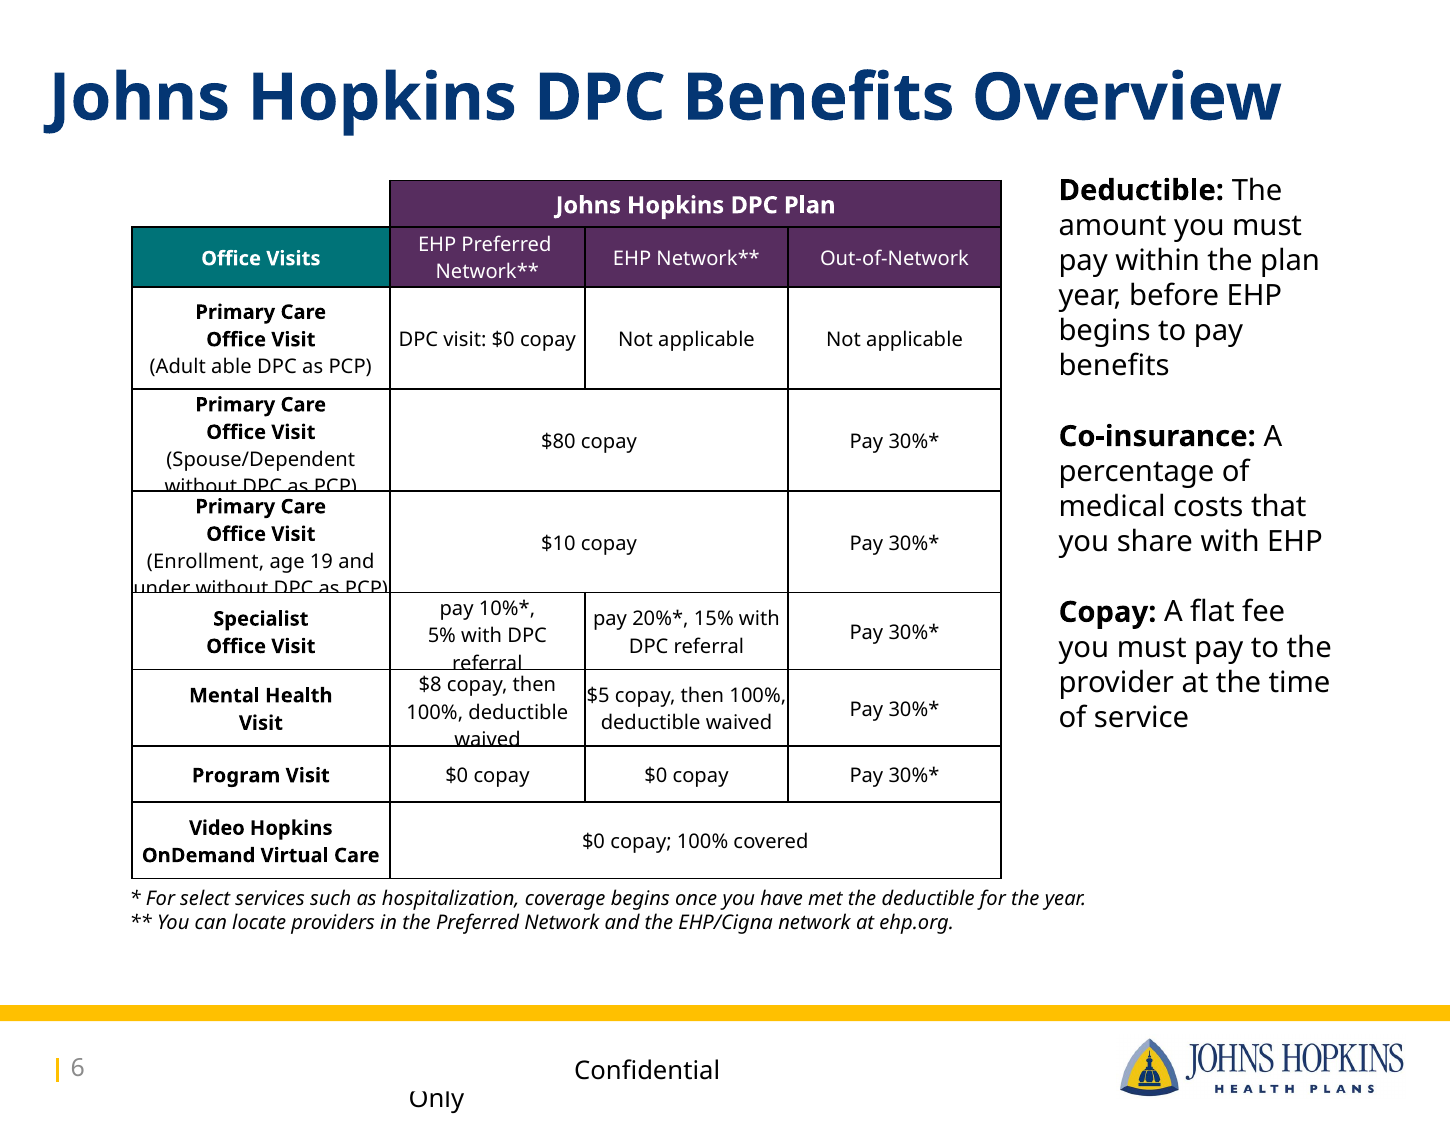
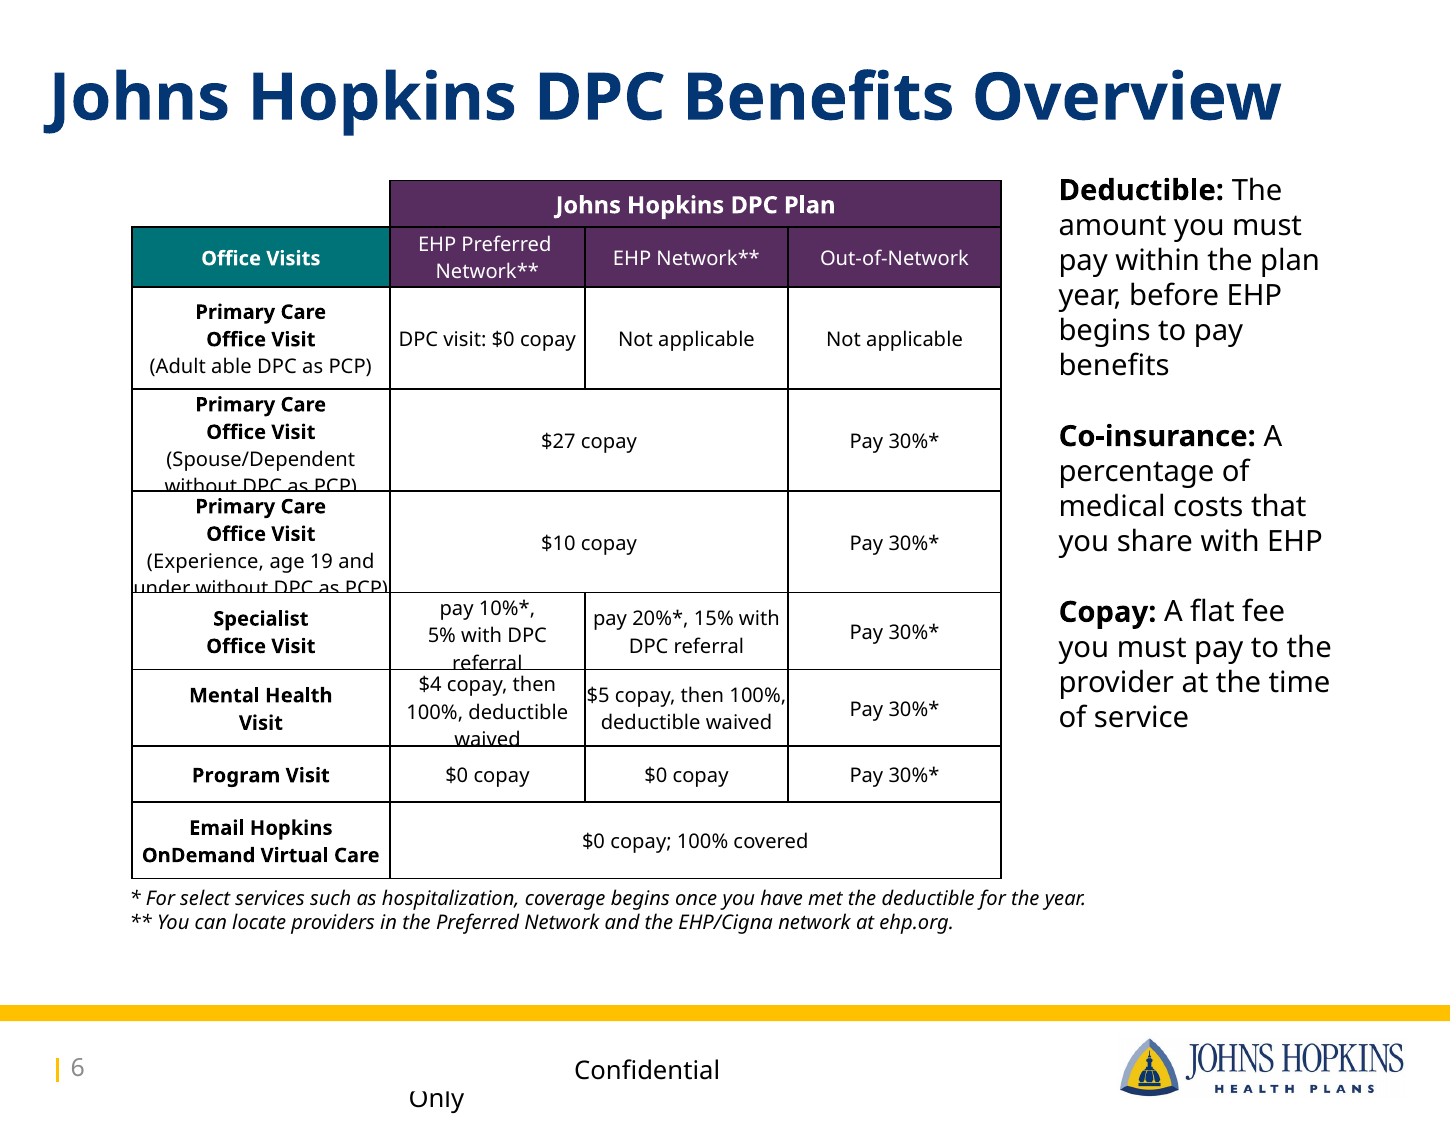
$80: $80 -> $27 (558, 441)
Enrollment: Enrollment -> Experience (206, 561)
$8: $8 -> $4 (430, 685)
Video: Video -> Email (217, 828)
